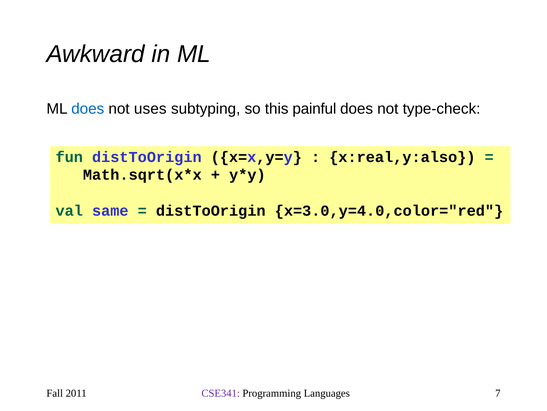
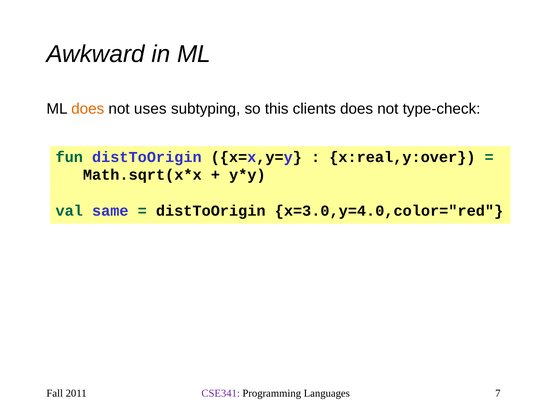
does colour: blue -> orange (88, 109)
painful: painful -> clients (314, 109)
x:real,y:also: x:real,y:also -> x:real,y:over (402, 157)
